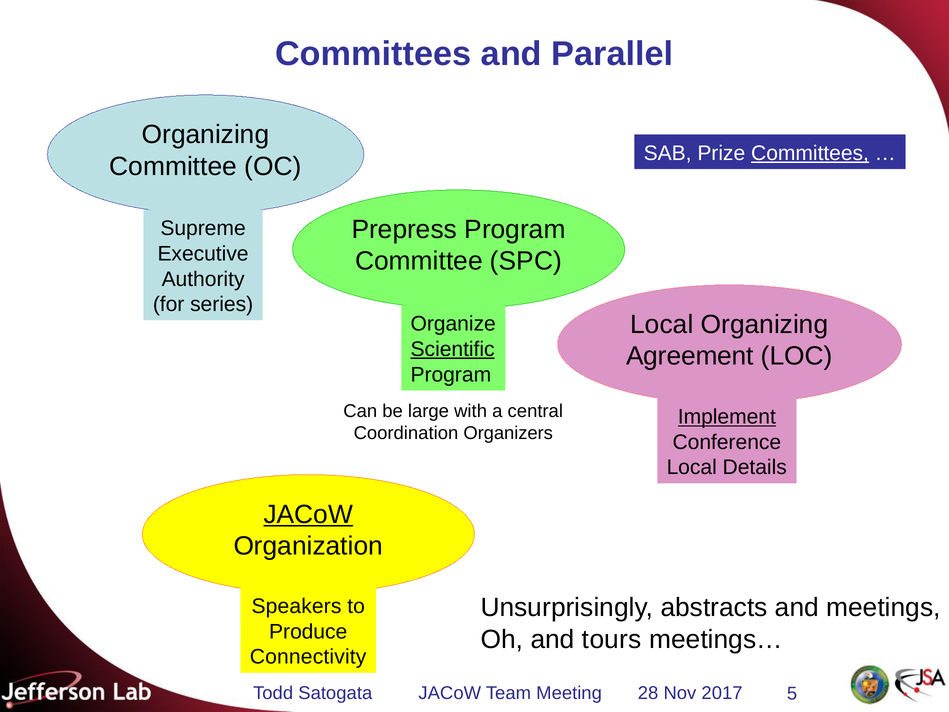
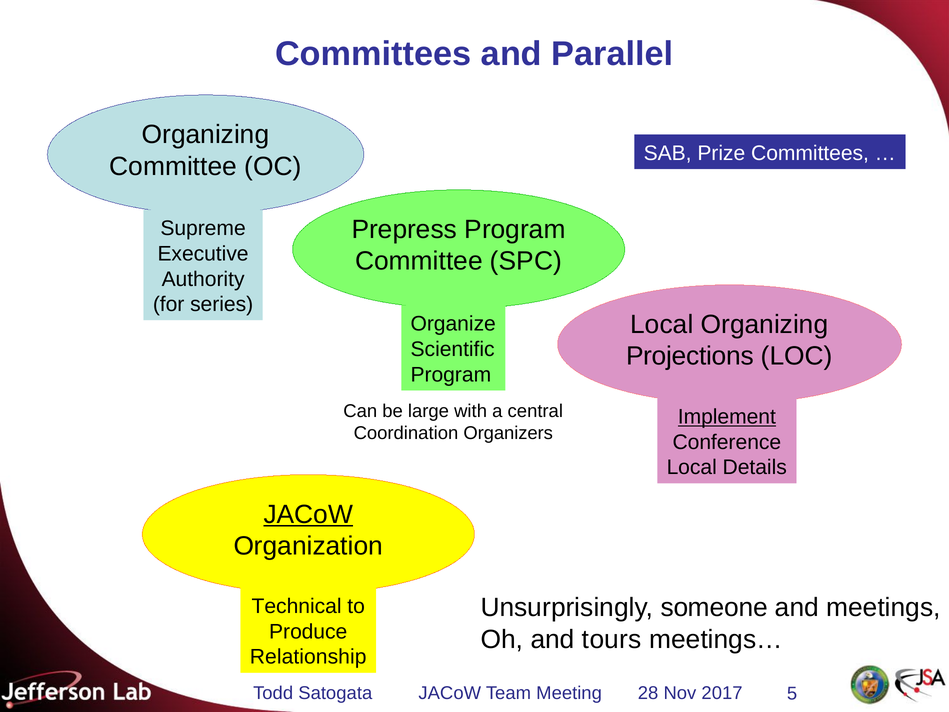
Committees underline: present -> none (810, 153)
Scientific underline: present -> none (453, 349)
Agreement: Agreement -> Projections (690, 356)
abstracts: abstracts -> someone (714, 608)
Speakers: Speakers -> Technical (297, 606)
Connectivity: Connectivity -> Relationship (308, 657)
